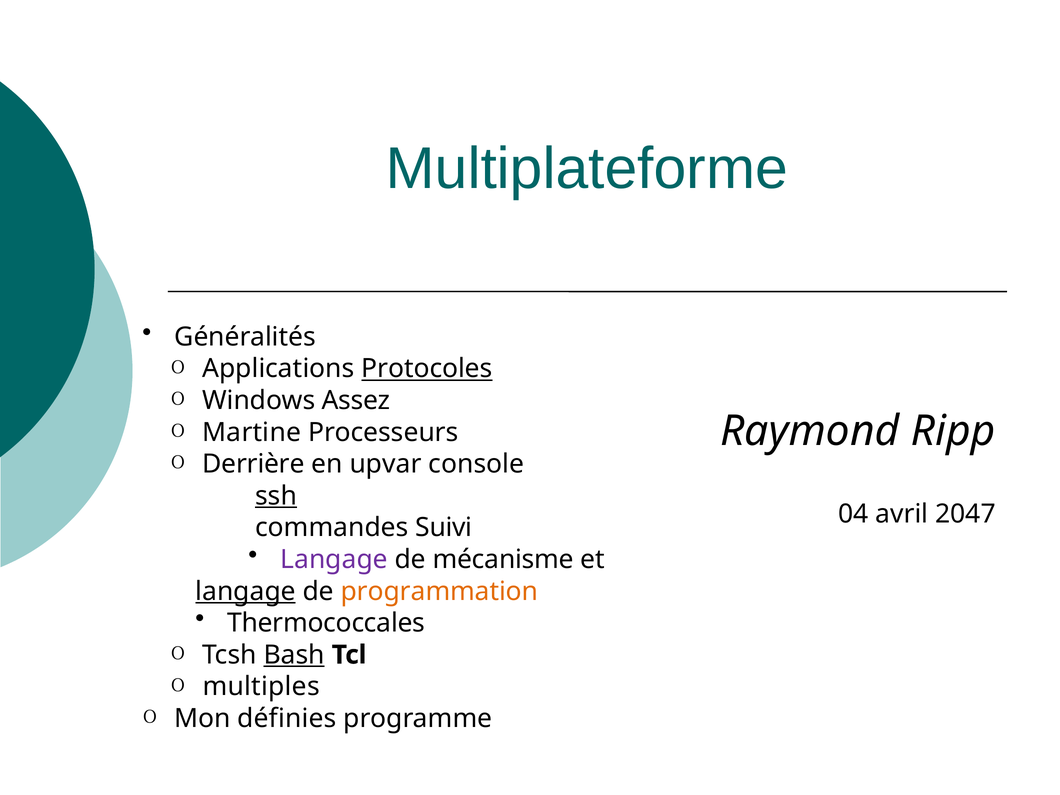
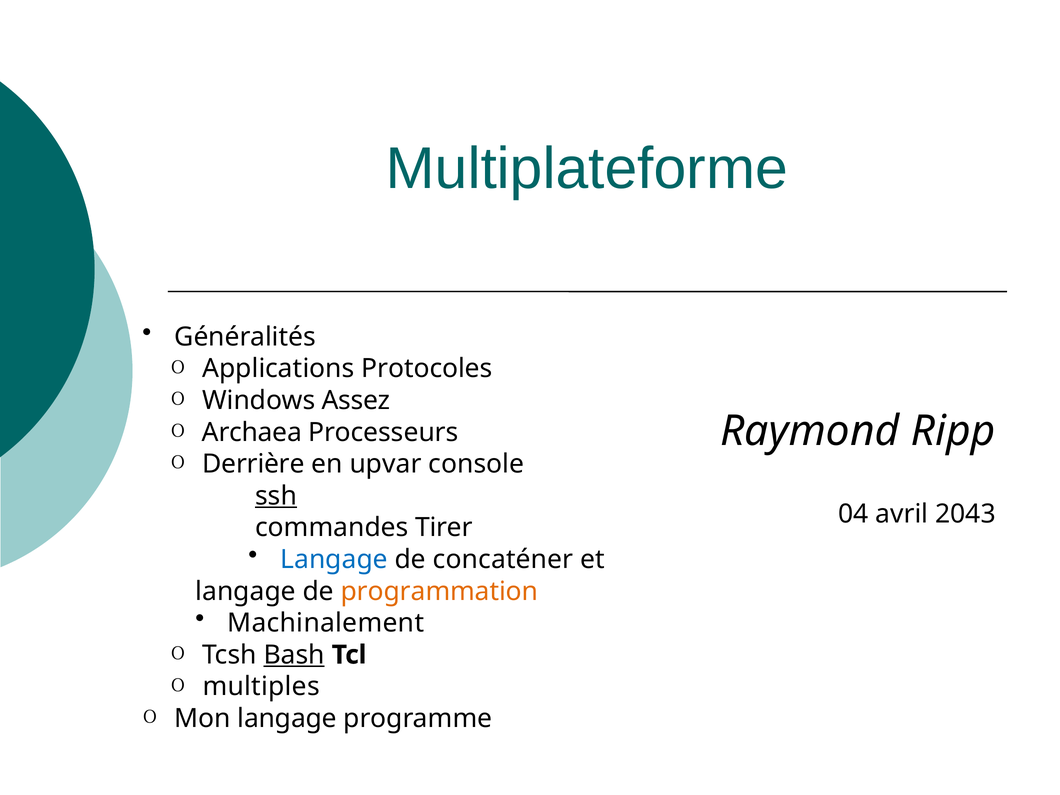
Protocoles underline: present -> none (427, 369)
Martine: Martine -> Archaea (252, 432)
2047: 2047 -> 2043 (965, 514)
Suivi: Suivi -> Tirer (444, 528)
Langage colour: purple -> blue (334, 559)
mécanisme: mécanisme -> concaténer (503, 559)
langage underline: present -> none (246, 591)
Thermococcales: Thermococcales -> Machinalement (326, 623)
Mon définies: définies -> langage (287, 718)
